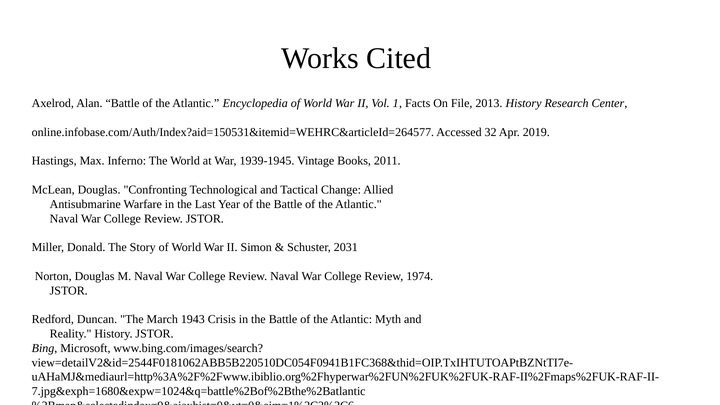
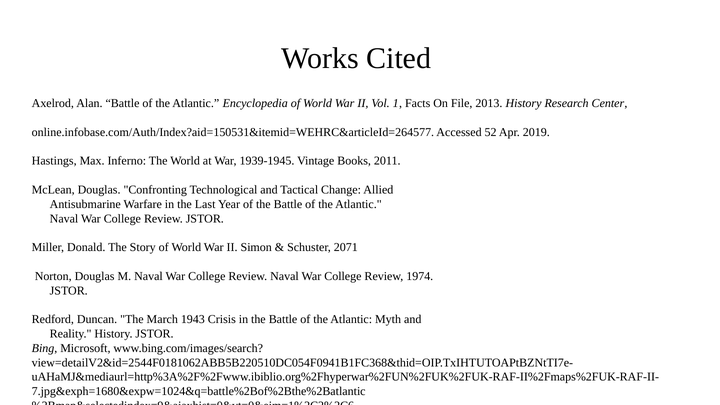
32: 32 -> 52 (491, 132)
2031: 2031 -> 2071 (346, 247)
